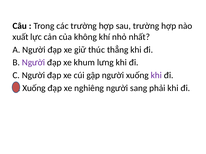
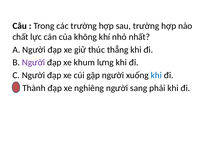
xuất: xuất -> chất (20, 37)
khi colour: purple -> blue (156, 76)
Xuống: Xuống -> Thành (34, 88)
